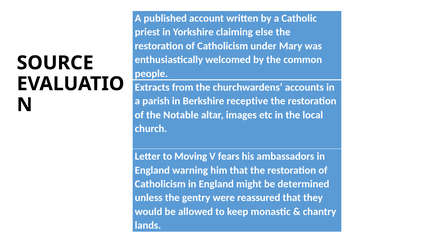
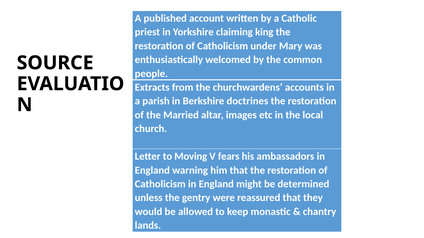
else: else -> king (264, 32)
receptive: receptive -> doctrines (247, 101)
Notable: Notable -> Married (181, 115)
